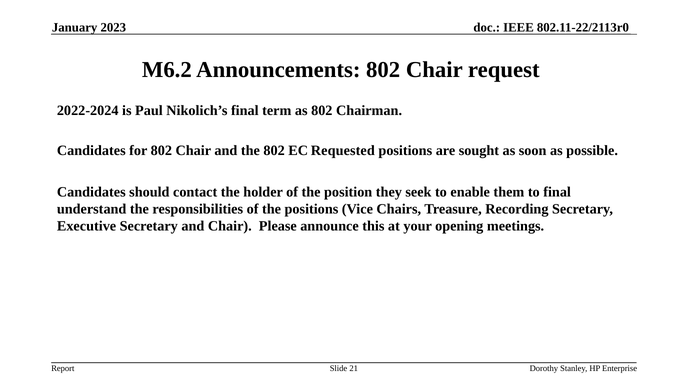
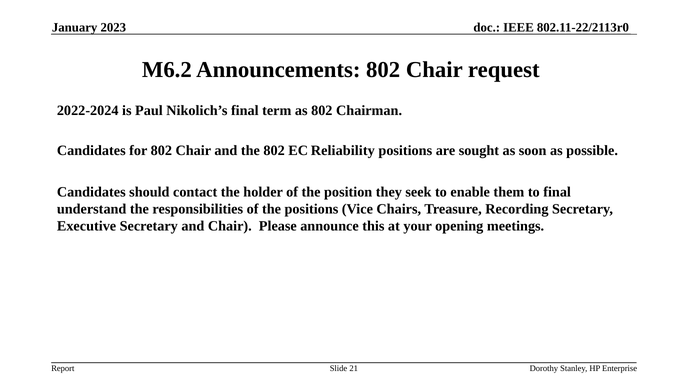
Requested: Requested -> Reliability (343, 150)
